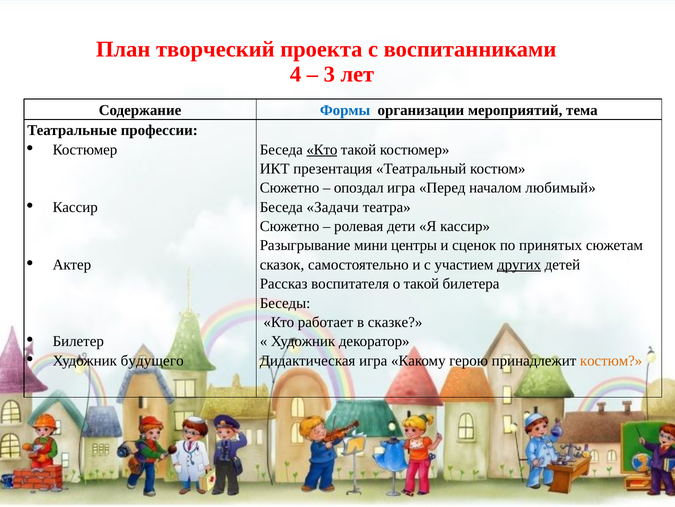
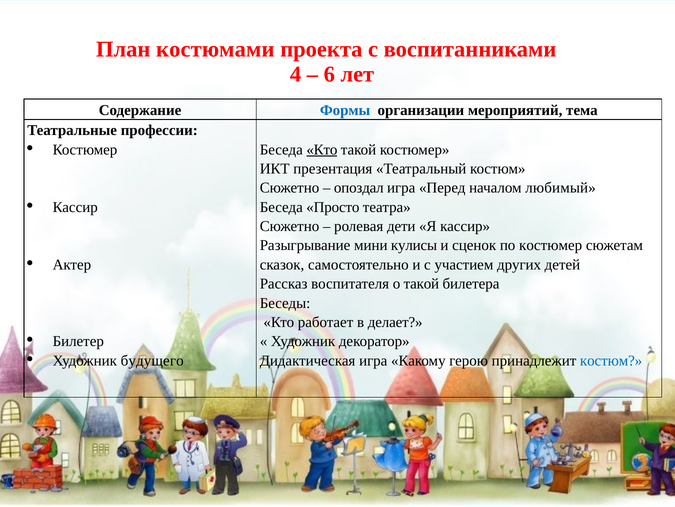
творческий: творческий -> костюмами (215, 49)
3: 3 -> 6 (329, 74)
Задачи: Задачи -> Просто (333, 207)
центры: центры -> кулисы (414, 245)
по принятых: принятых -> костюмер (551, 245)
других underline: present -> none (519, 264)
сказке: сказке -> делает (395, 322)
костюм colour: orange -> blue (611, 360)
